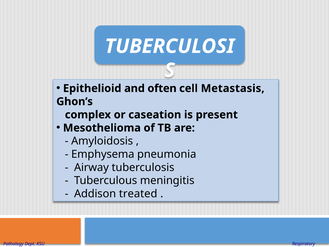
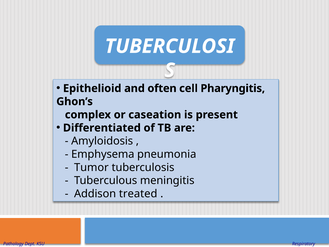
Metastasis: Metastasis -> Pharyngitis (233, 88)
Mesothelioma: Mesothelioma -> Differentiated (102, 128)
Airway: Airway -> Tumor (91, 167)
